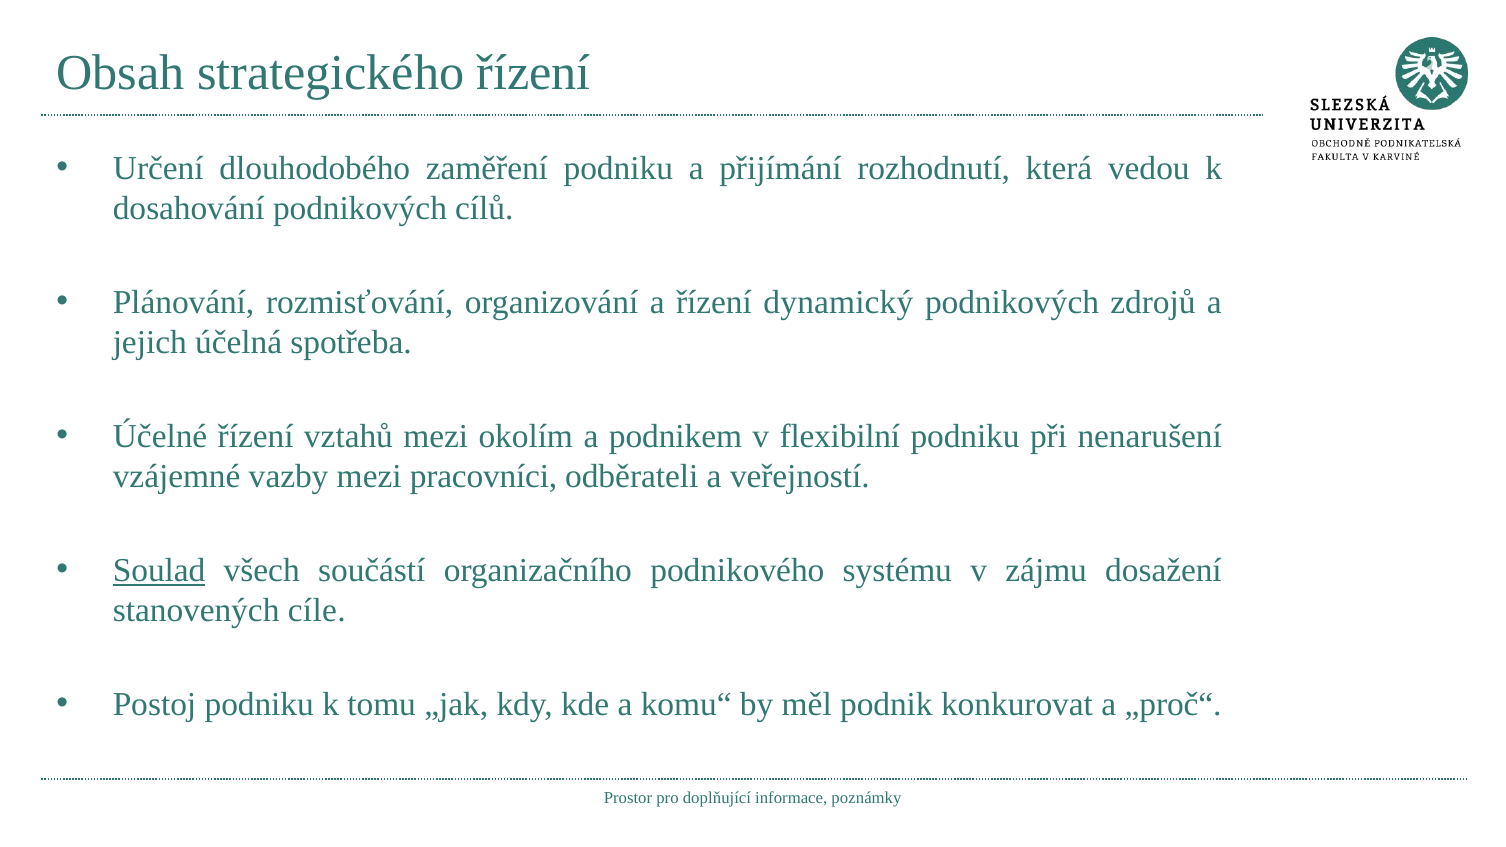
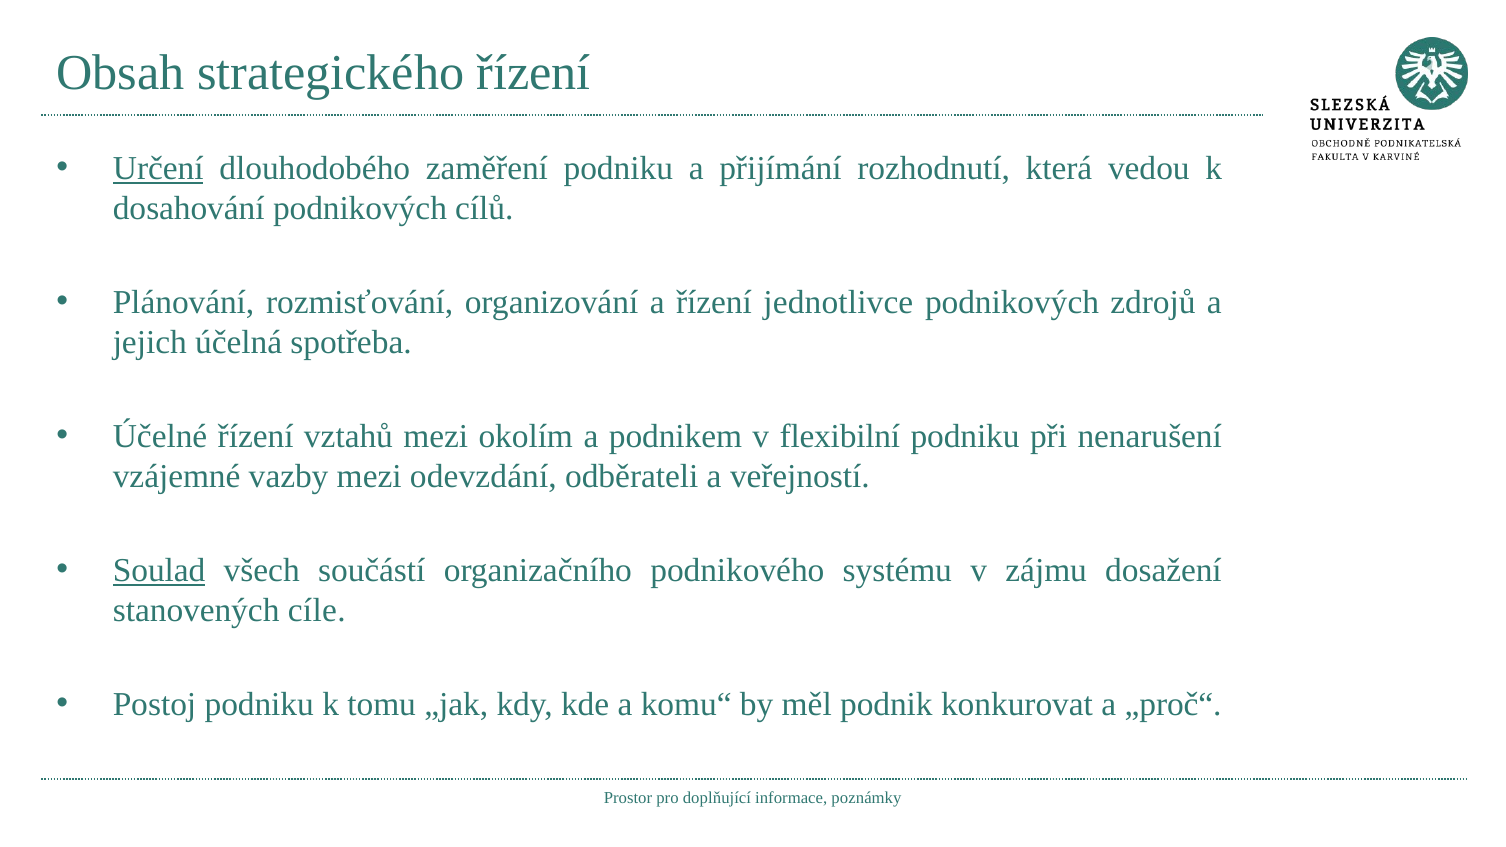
Určení underline: none -> present (158, 169)
dynamický: dynamický -> jednotlivce (838, 303)
pracovníci: pracovníci -> odevzdání (483, 477)
